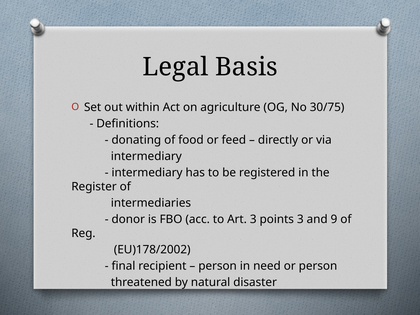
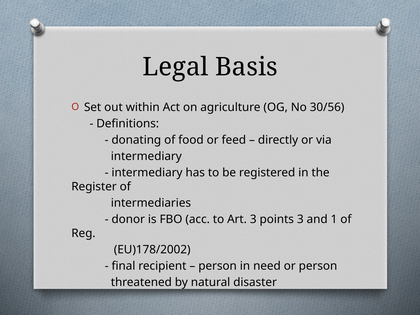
30/75: 30/75 -> 30/56 (327, 107)
9: 9 -> 1 (334, 219)
